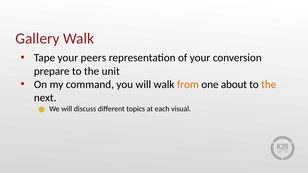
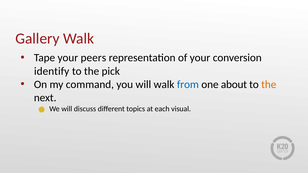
prepare: prepare -> identify (52, 71)
unit: unit -> pick (111, 71)
from colour: orange -> blue (188, 85)
